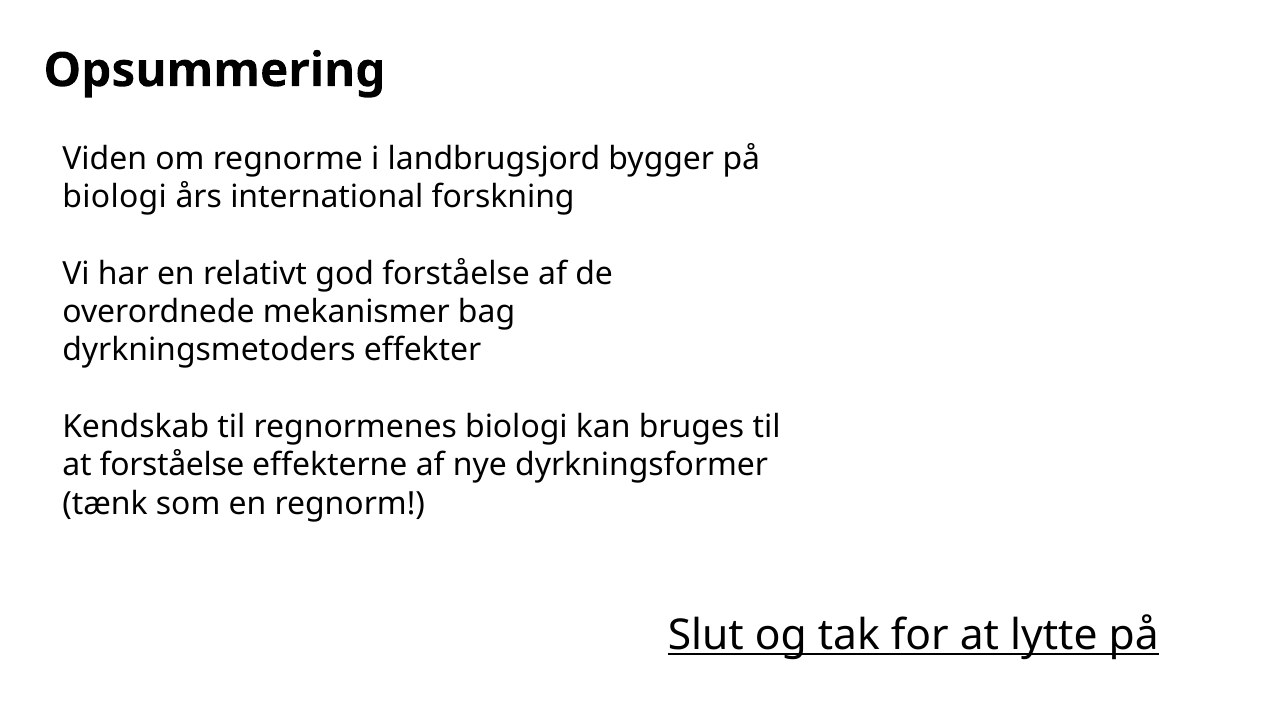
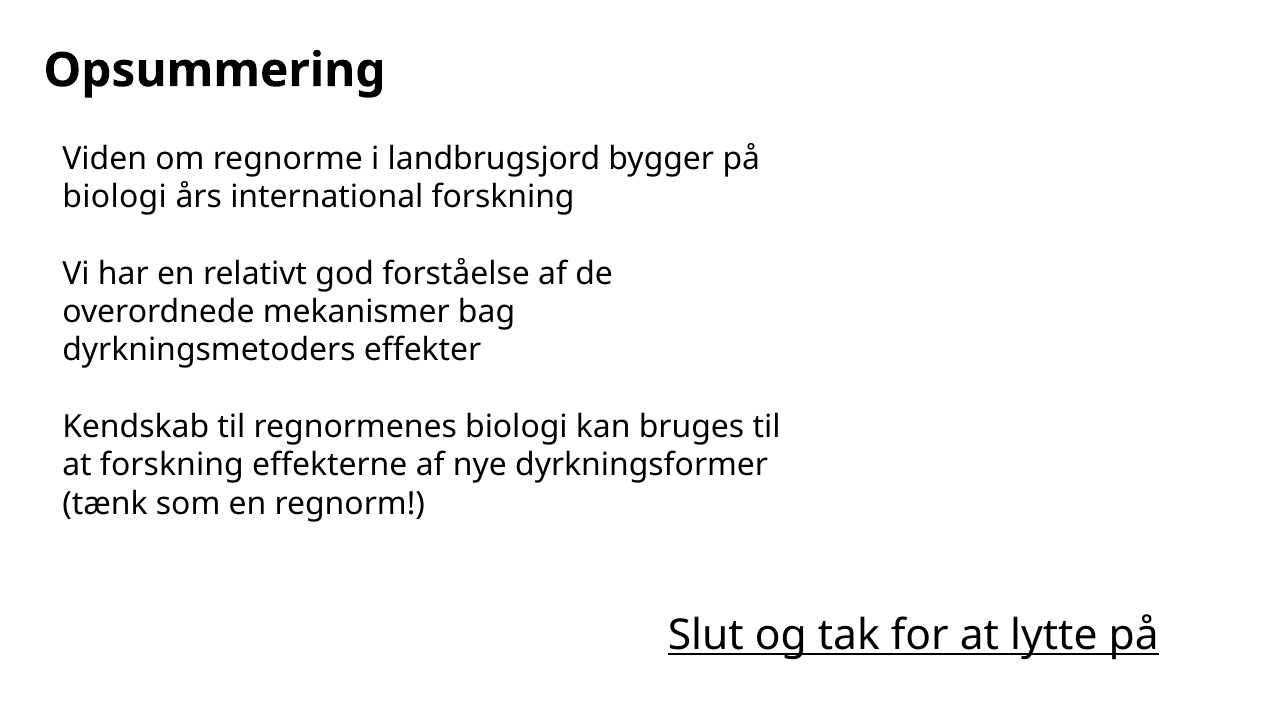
at forståelse: forståelse -> forskning (172, 465)
